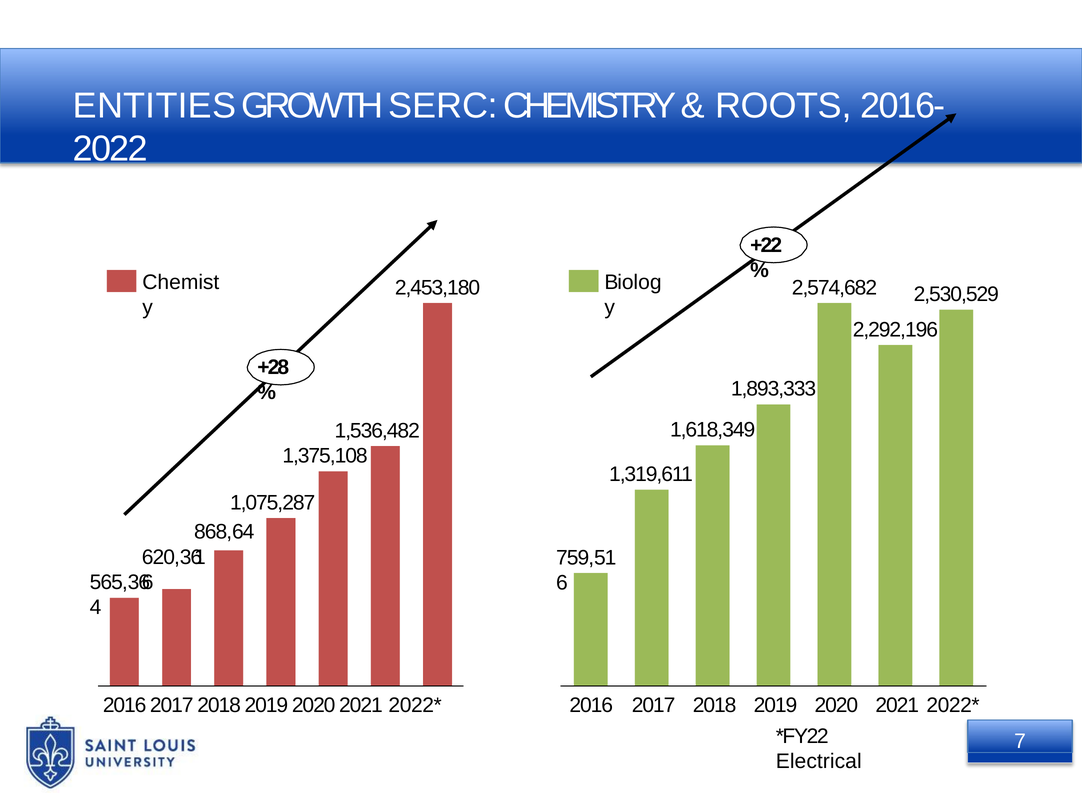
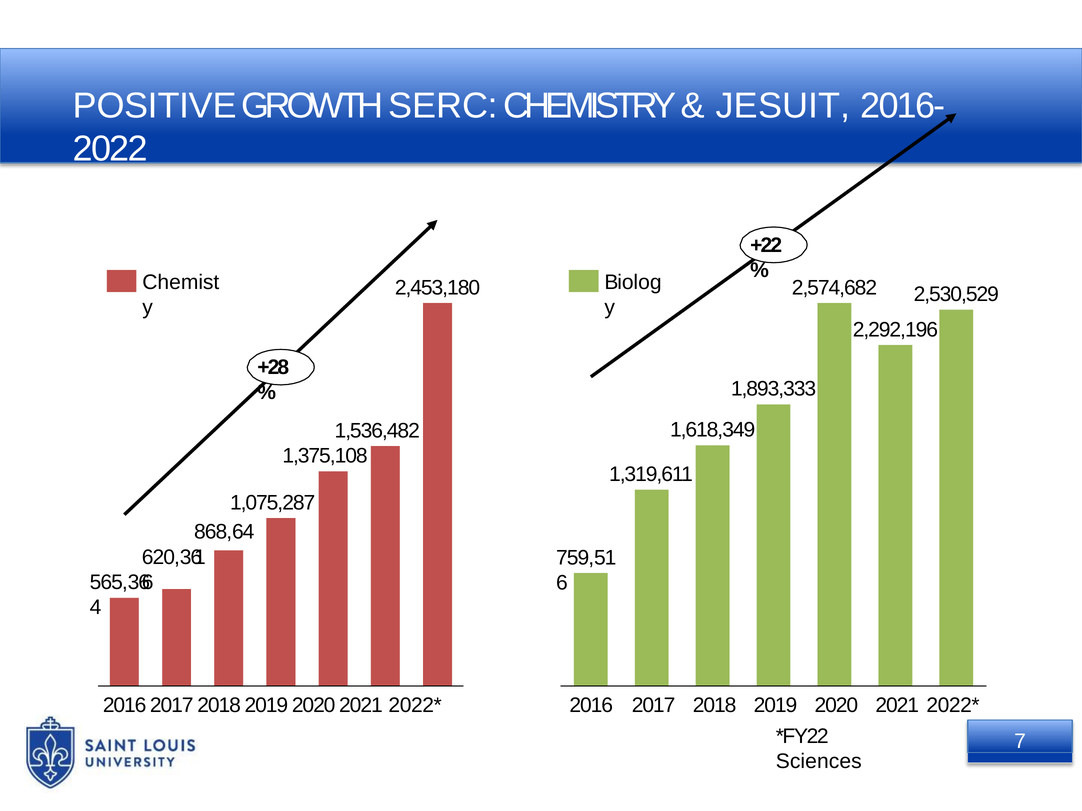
ENTITIES: ENTITIES -> POSITIVE (155, 106)
ROOTS: ROOTS -> JESUIT (783, 106)
Electrical: Electrical -> Sciences (819, 762)
